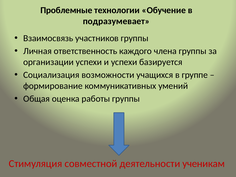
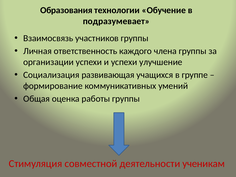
Проблемные: Проблемные -> Образования (66, 10)
базируется: базируется -> улучшение (161, 62)
возможности: возможности -> развивающая (108, 75)
